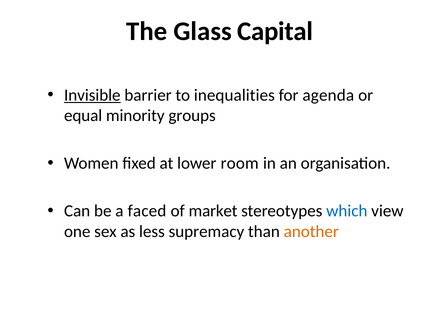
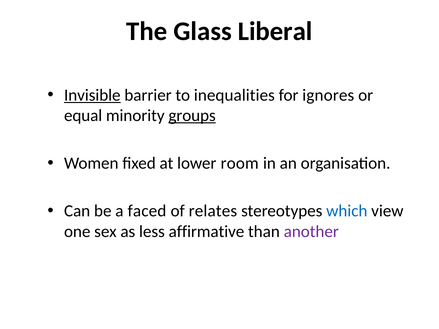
Capital: Capital -> Liberal (275, 31)
agenda: agenda -> ignores (328, 95)
groups underline: none -> present (192, 116)
market: market -> relates (213, 211)
supremacy: supremacy -> affirmative (206, 232)
another colour: orange -> purple (311, 232)
